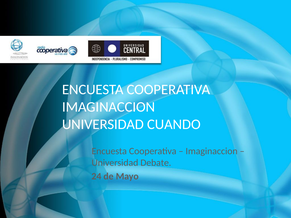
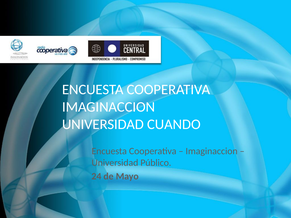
Debate: Debate -> Público (156, 163)
